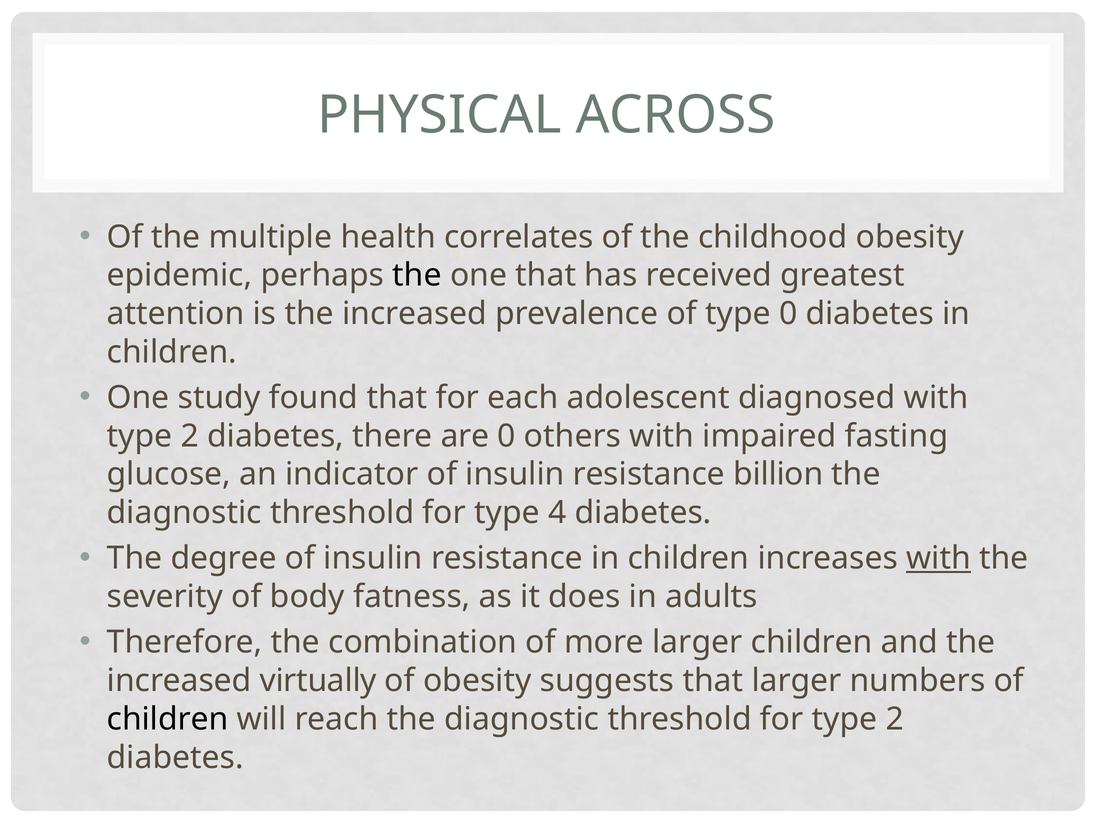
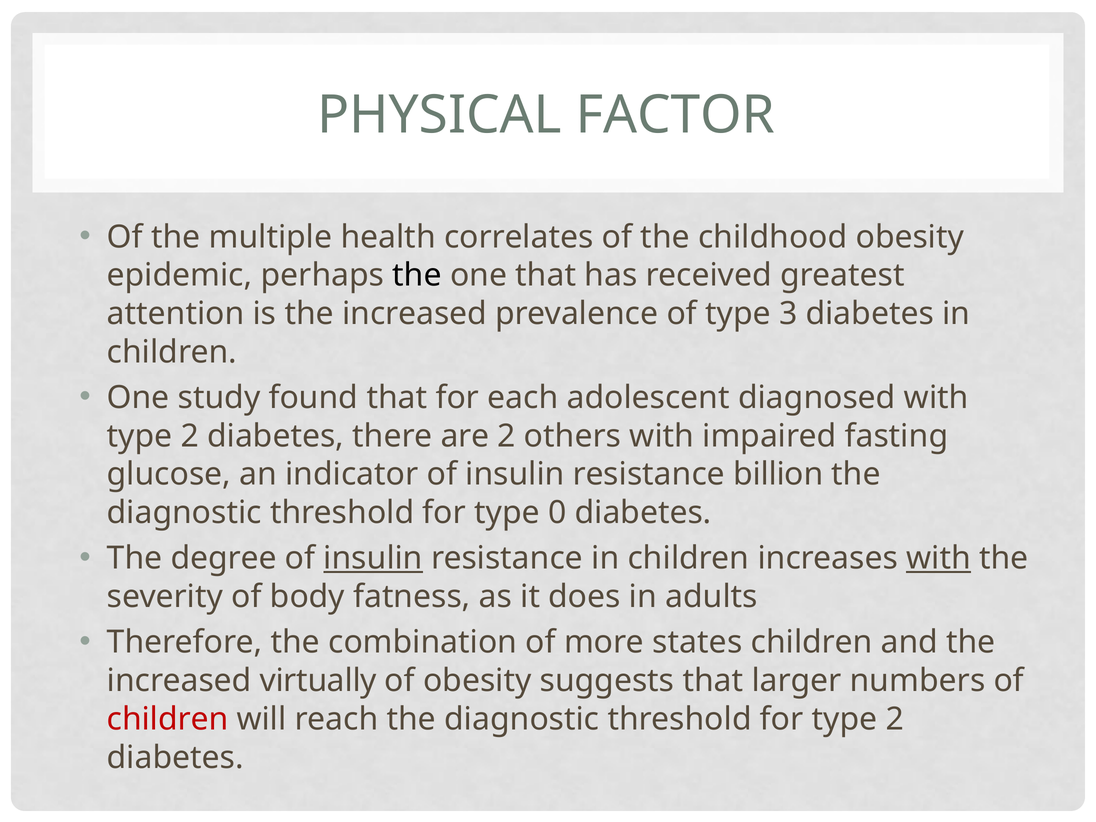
ACROSS: ACROSS -> FACTOR (675, 115)
type 0: 0 -> 3 (788, 314)
are 0: 0 -> 2 (506, 436)
4: 4 -> 0 (557, 513)
insulin underline: none -> present (373, 558)
more larger: larger -> states (697, 642)
children colour: black -> red (168, 719)
